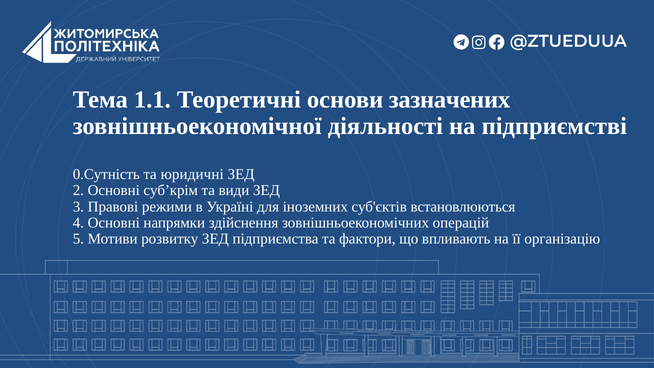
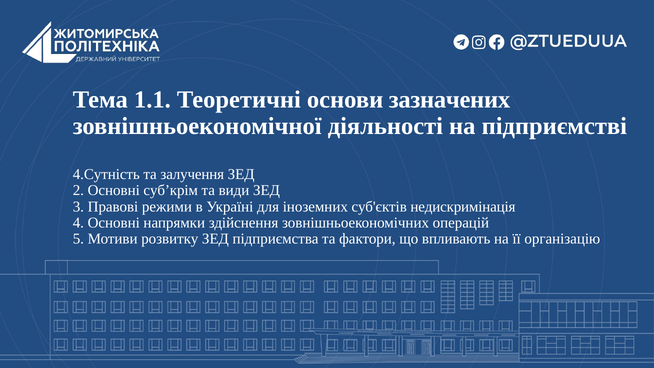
0.Сутність: 0.Сутність -> 4.Сутність (106, 174)
юридичні: юридичні -> залучення (192, 174)
встановлюються: встановлюються -> недискримінація (463, 207)
